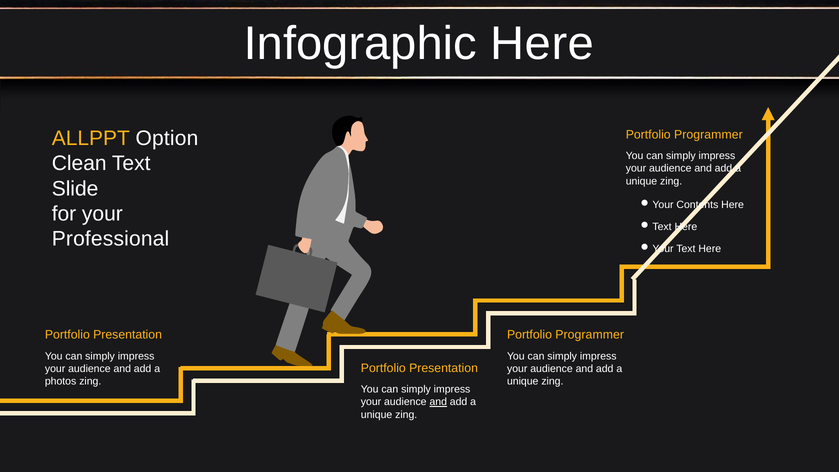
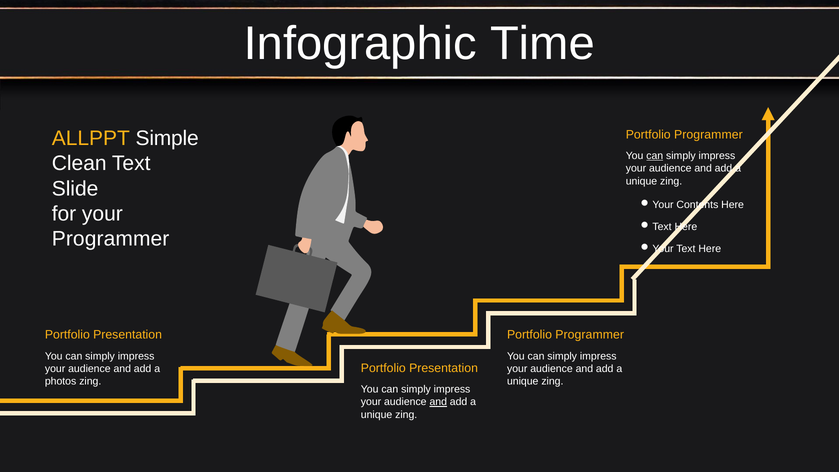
Infographic Here: Here -> Time (543, 44)
Option: Option -> Simple (167, 138)
can underline: none -> present (655, 156)
Professional: Professional -> Programmer (111, 239)
